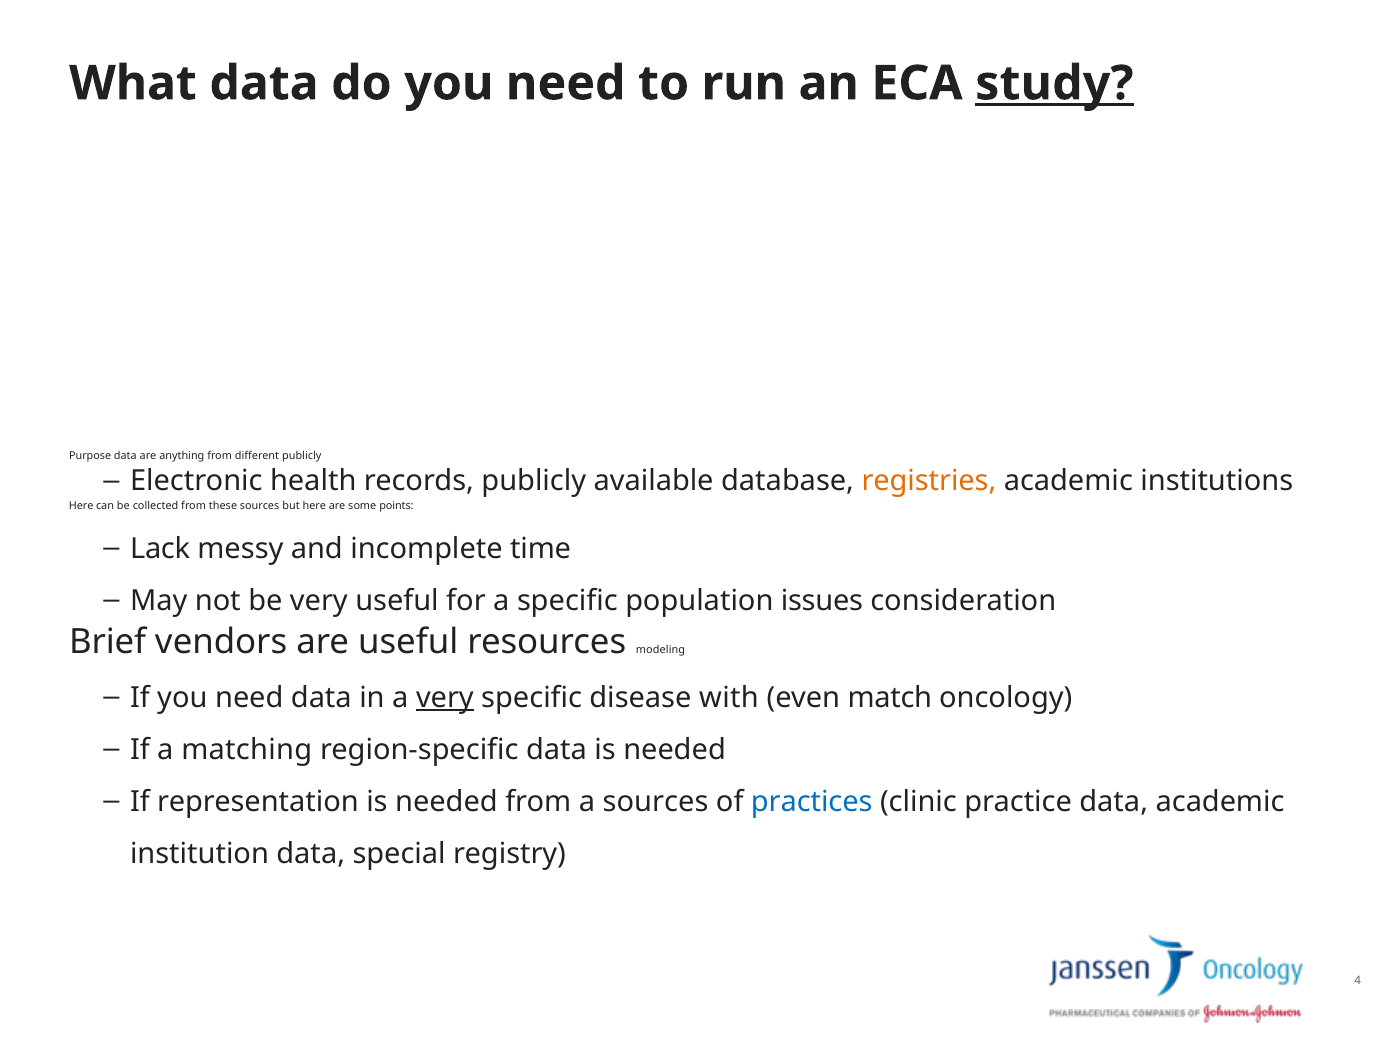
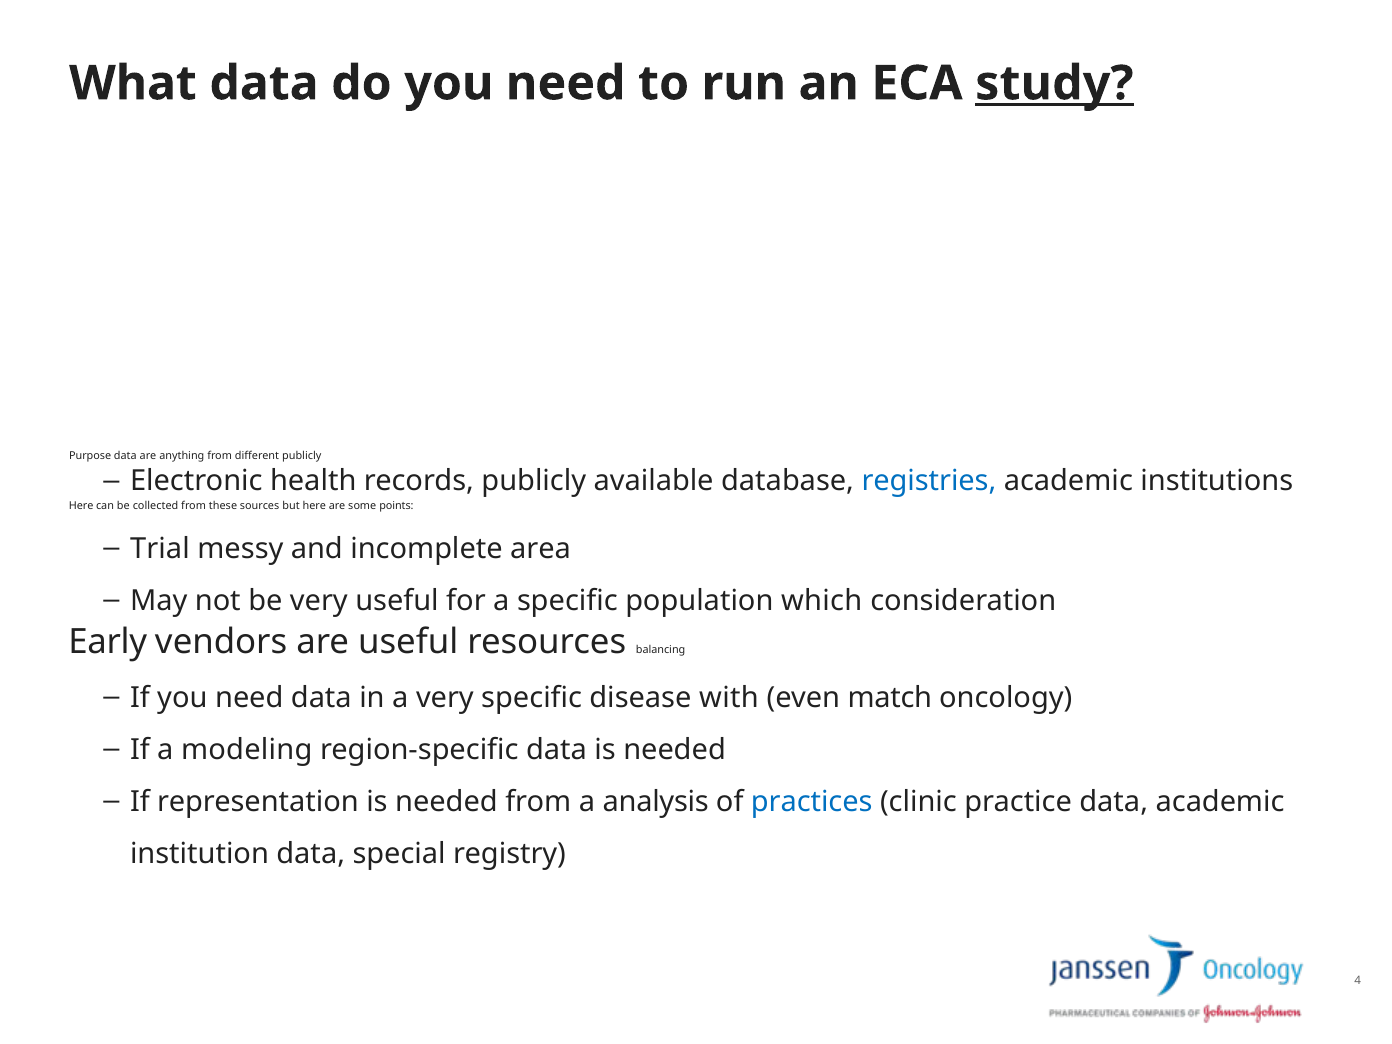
registries colour: orange -> blue (929, 481)
Lack: Lack -> Trial (160, 549)
time: time -> area (541, 549)
issues: issues -> which (822, 601)
Brief: Brief -> Early (108, 642)
modeling: modeling -> balancing (661, 650)
very underline: present -> none (445, 697)
matching: matching -> modeling (247, 750)
a sources: sources -> analysis (656, 802)
